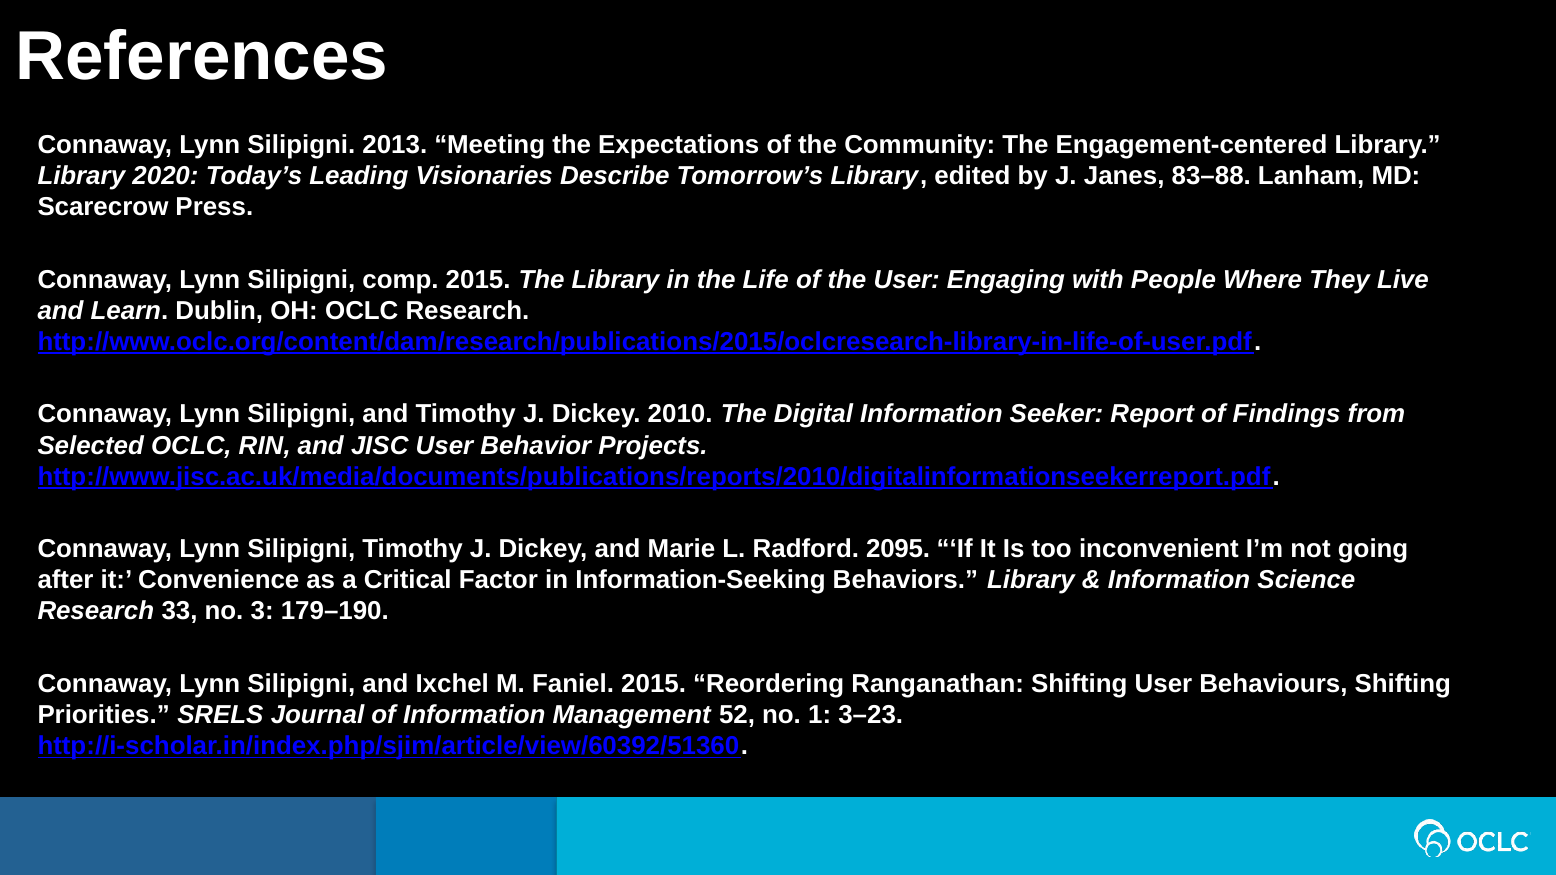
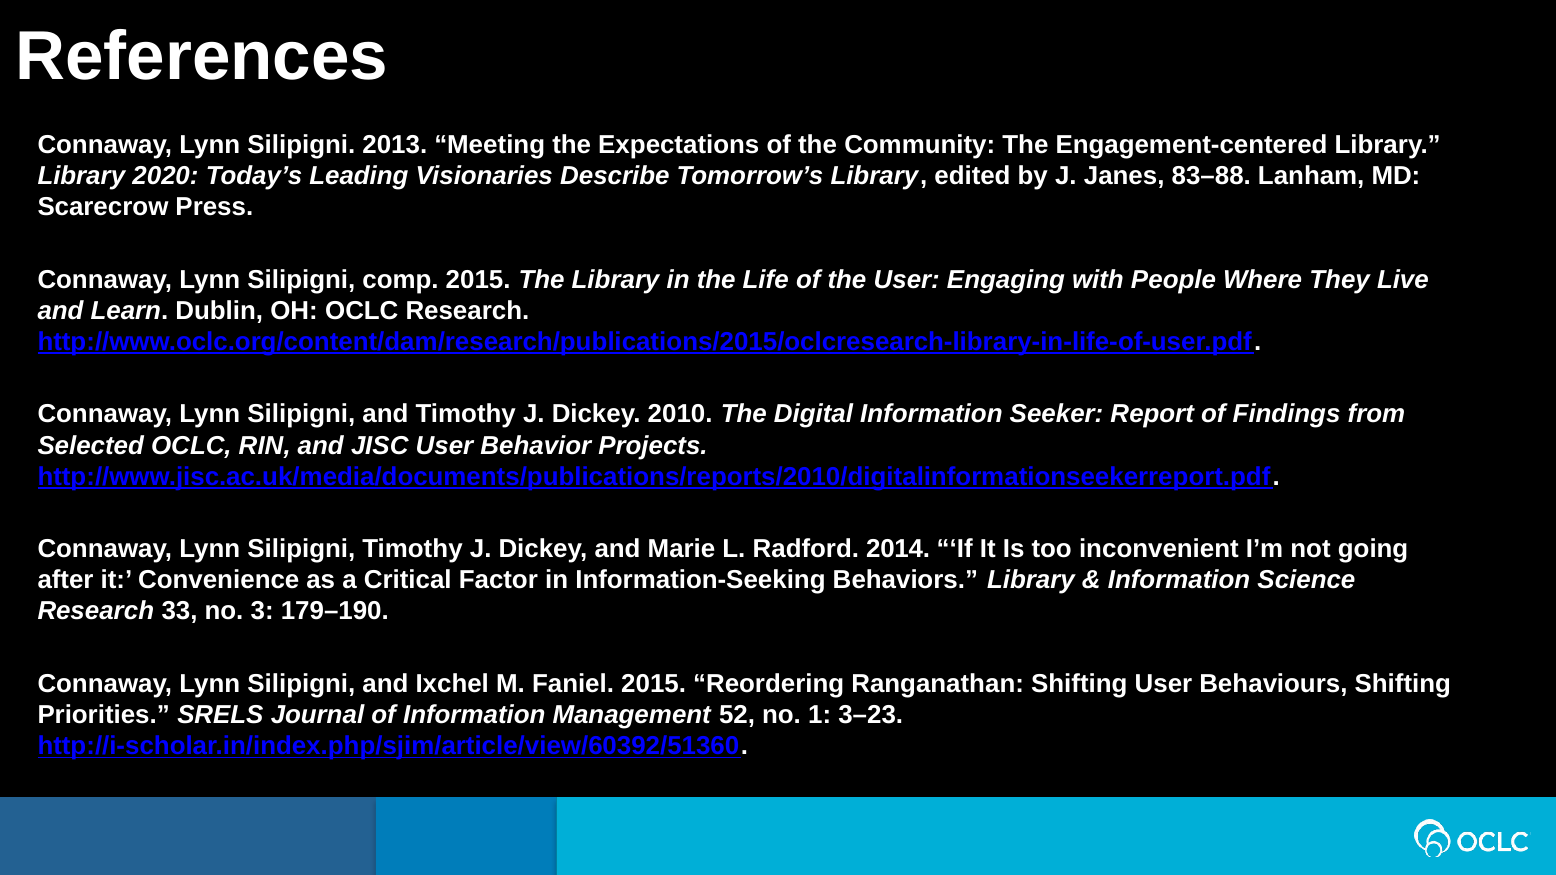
2095: 2095 -> 2014 (898, 549)
